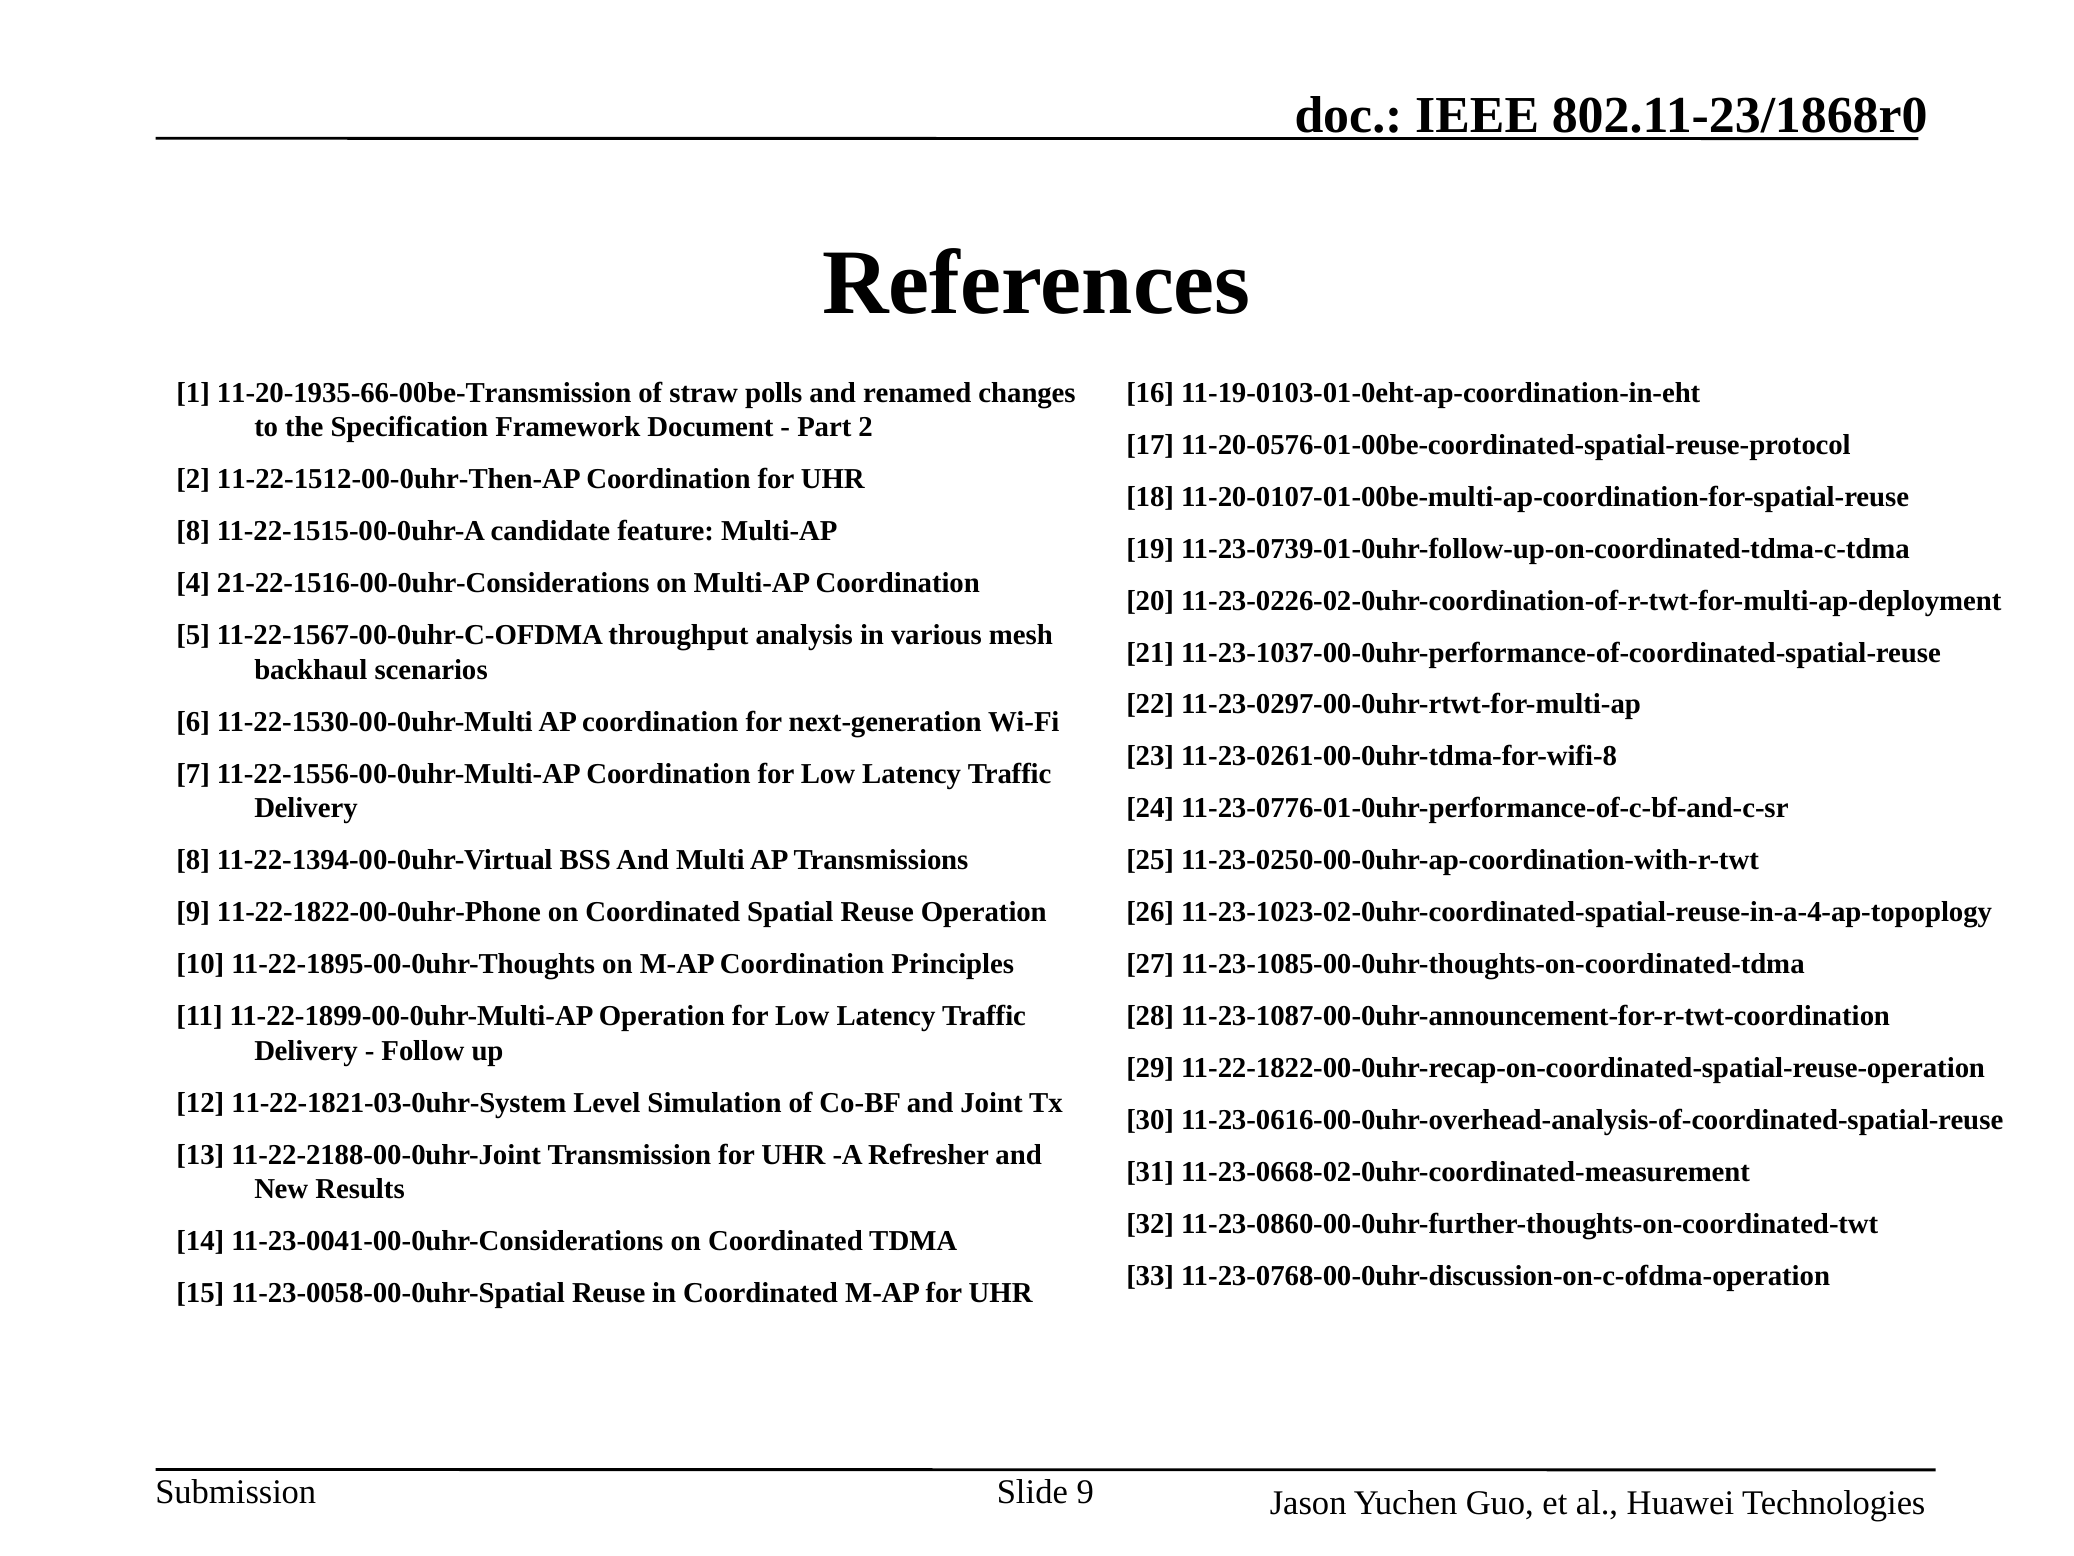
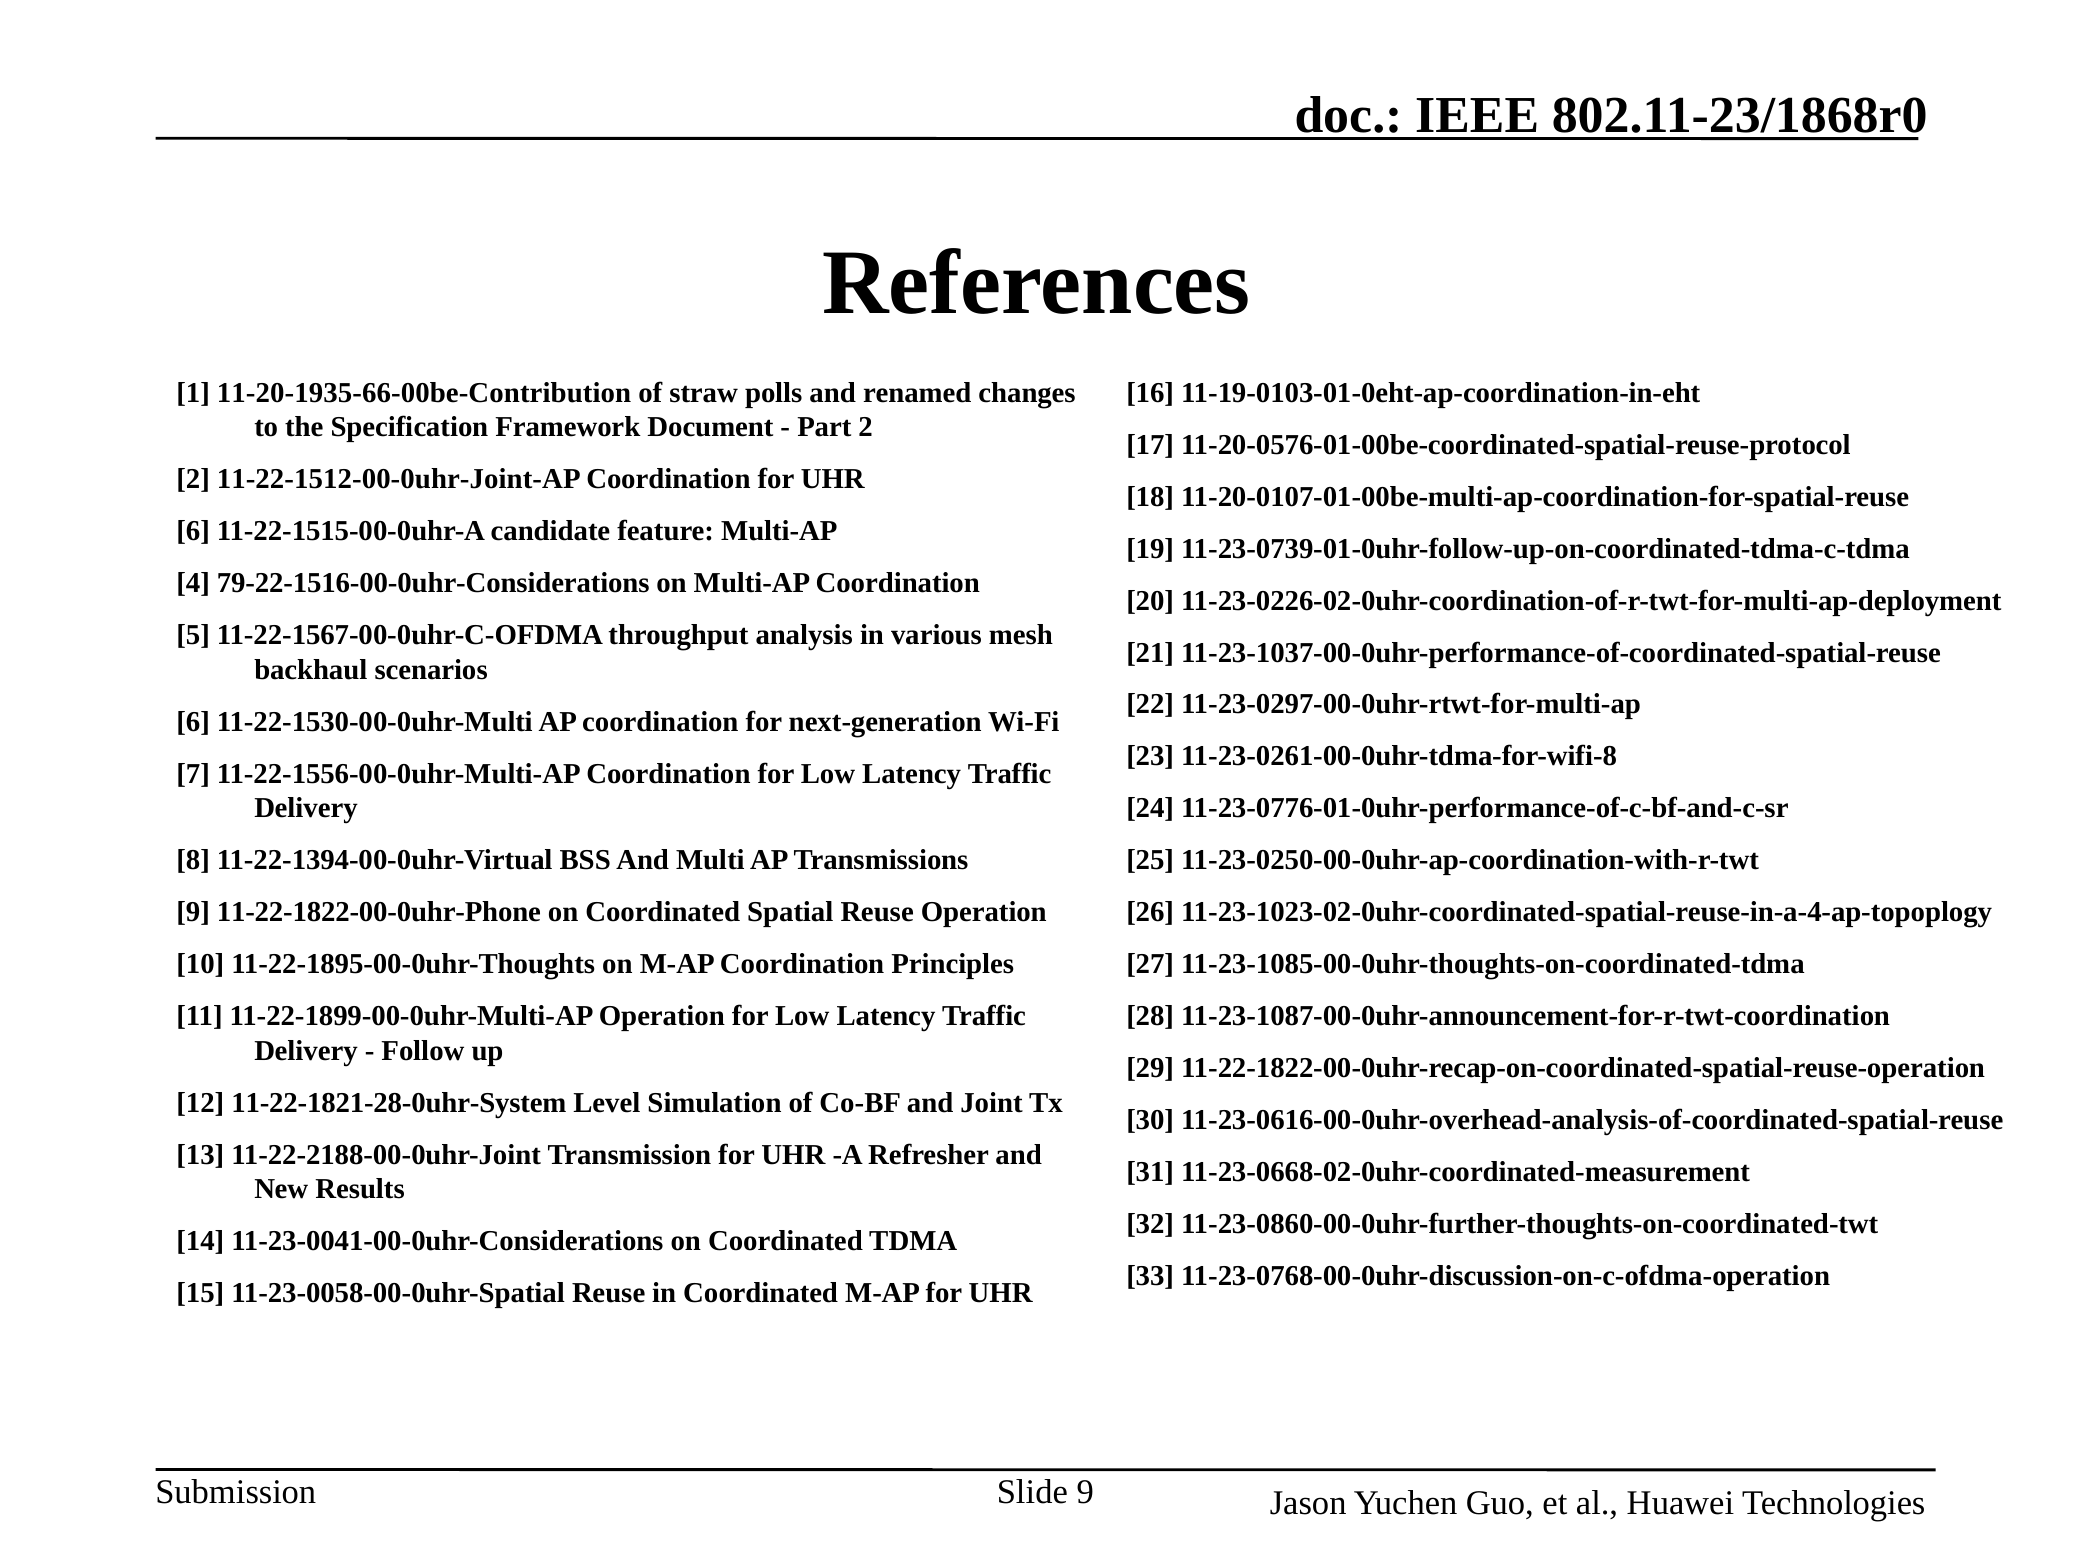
11-20-1935-66-00be-Transmission: 11-20-1935-66-00be-Transmission -> 11-20-1935-66-00be-Contribution (424, 393)
11-22-1512-00-0uhr-Then-AP: 11-22-1512-00-0uhr-Then-AP -> 11-22-1512-00-0uhr-Joint-AP (399, 479)
8: 8 -> 6 (193, 531)
21-22-1516-00-0uhr-Considerations: 21-22-1516-00-0uhr-Considerations -> 79-22-1516-00-0uhr-Considerations (433, 583)
11-22-1821-03-0uhr-System: 11-22-1821-03-0uhr-System -> 11-22-1821-28-0uhr-System (399, 1102)
